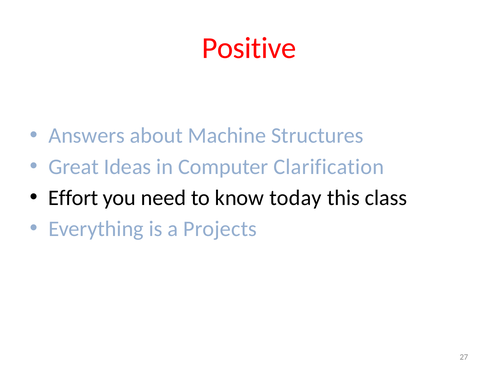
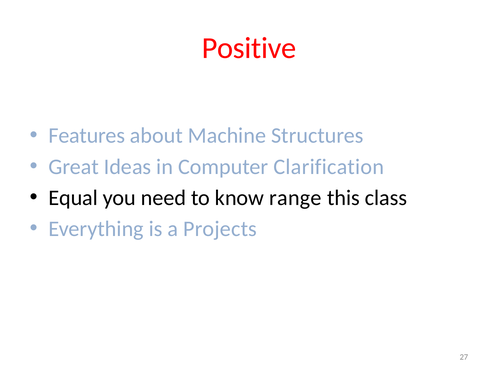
Answers: Answers -> Features (87, 135)
Effort: Effort -> Equal (73, 197)
today: today -> range (295, 197)
